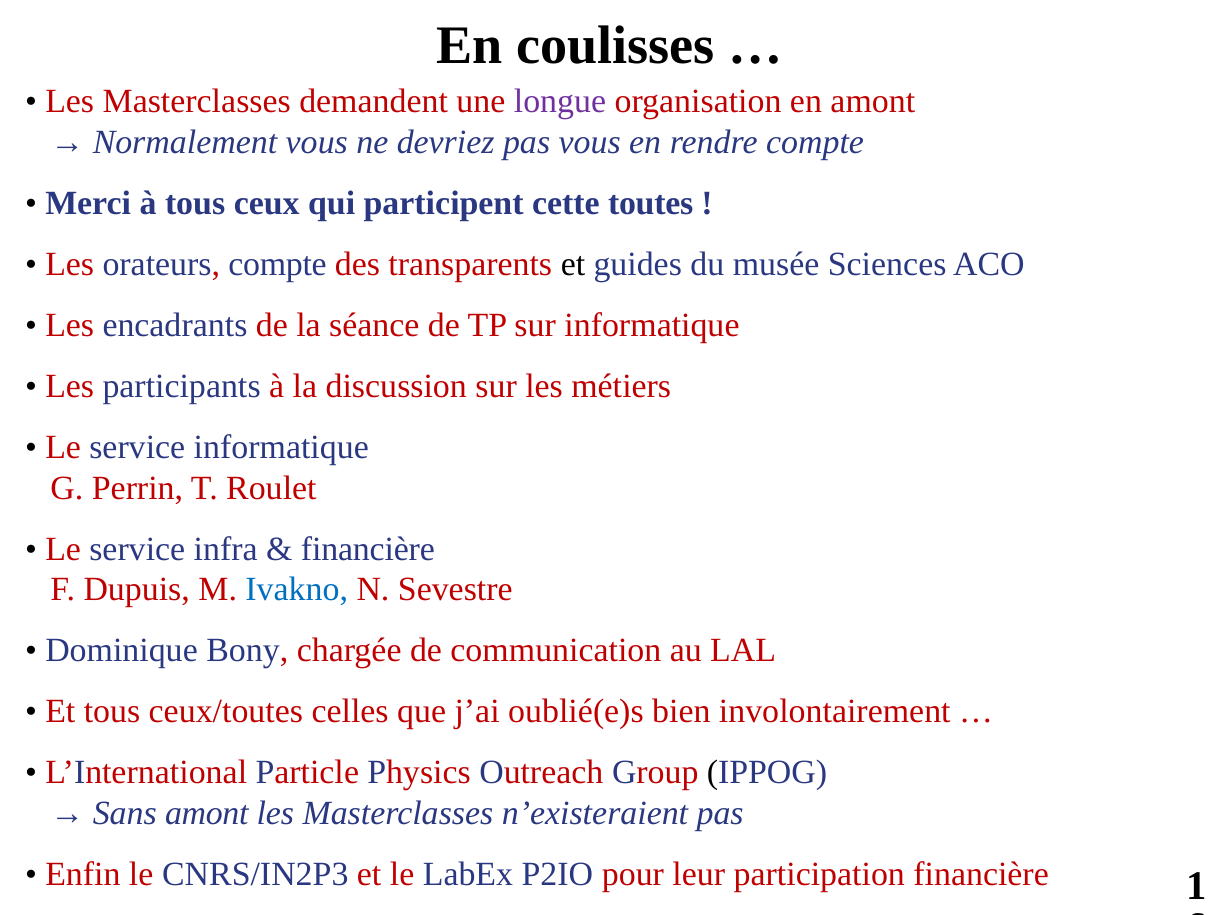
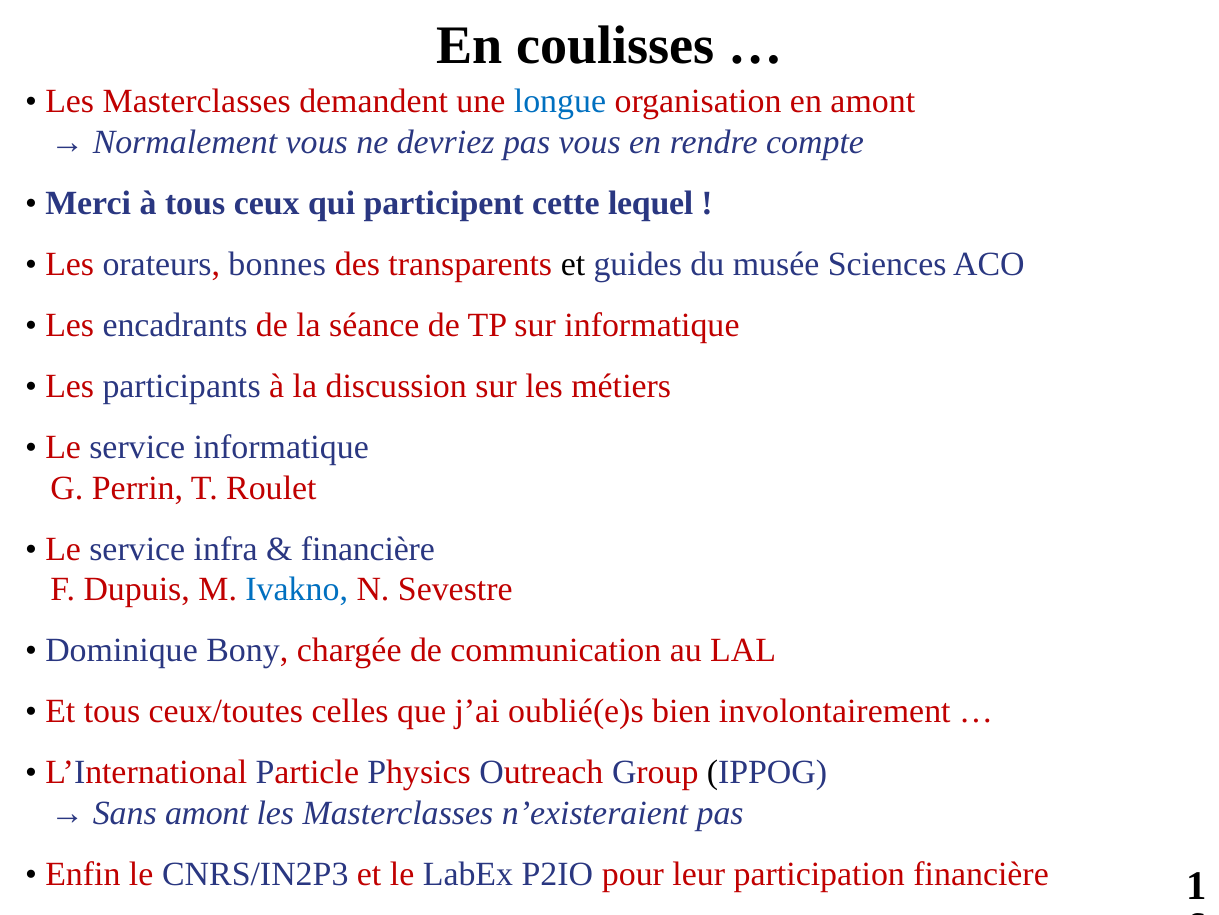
longue colour: purple -> blue (560, 101)
toutes: toutes -> lequel (651, 203)
orateurs compte: compte -> bonnes (277, 264)
